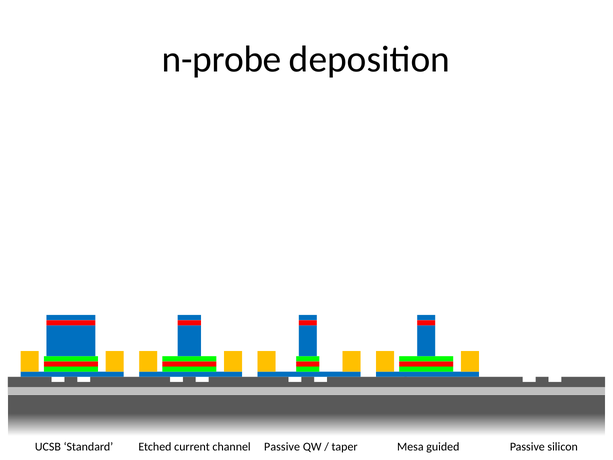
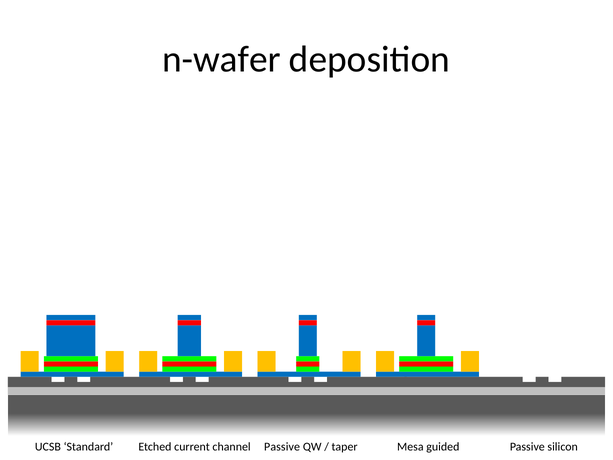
n-probe: n-probe -> n-wafer (222, 59)
